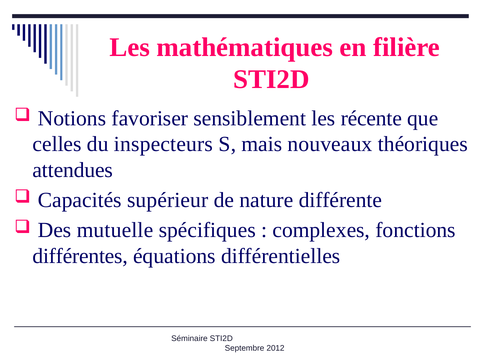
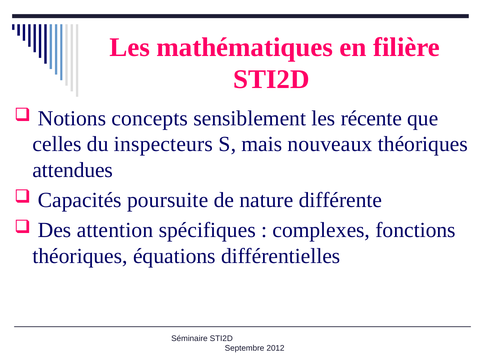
favoriser: favoriser -> concepts (150, 119)
supérieur: supérieur -> poursuite (168, 200)
mutuelle: mutuelle -> attention (115, 231)
différentes: différentes -> théoriques (80, 257)
